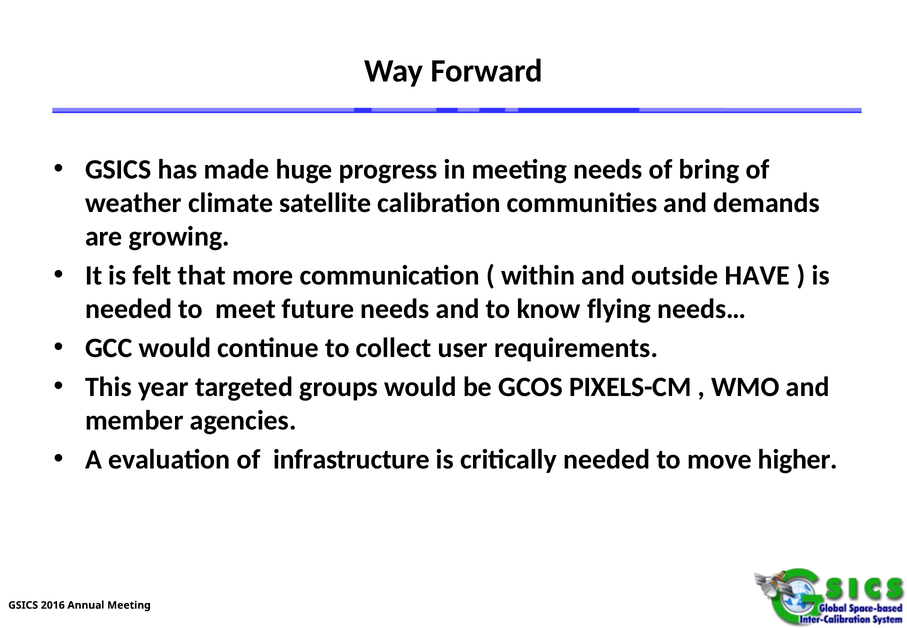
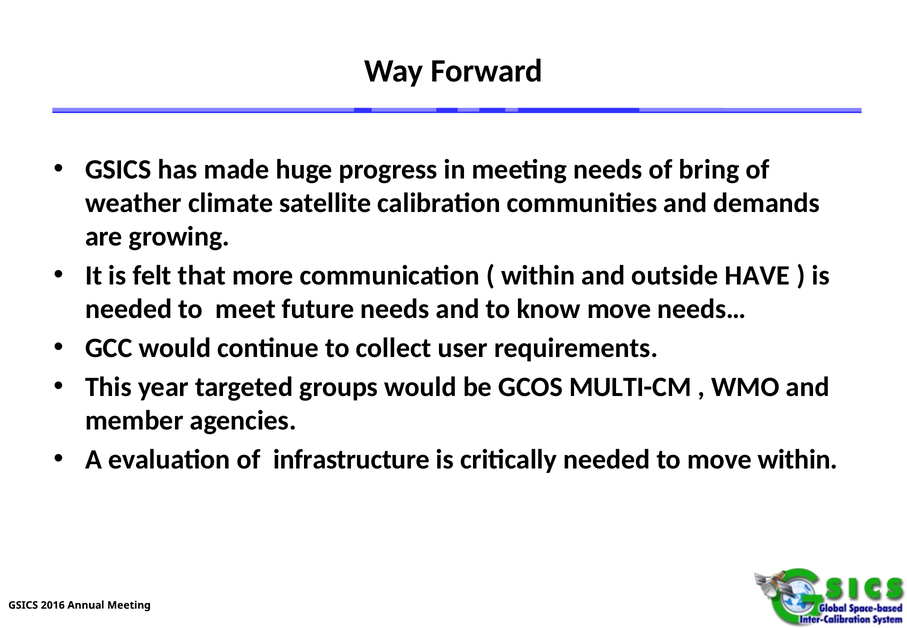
know flying: flying -> move (619, 309)
PIXELS-CM: PIXELS-CM -> MULTI-CM (630, 387)
move higher: higher -> within (798, 460)
